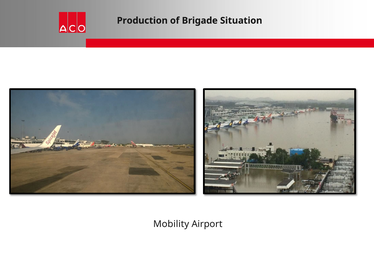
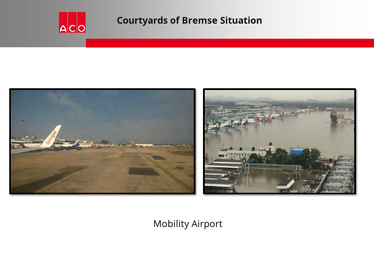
Production: Production -> Courtyards (142, 21)
Brigade: Brigade -> Bremse (200, 21)
